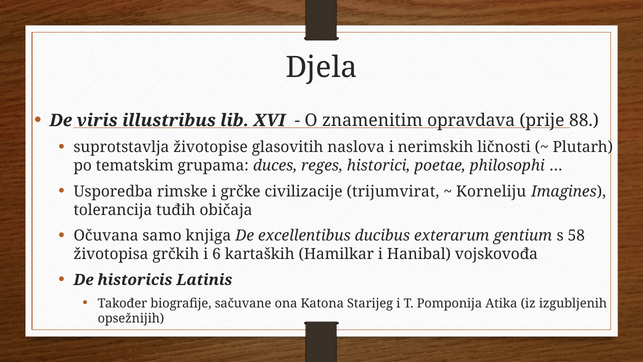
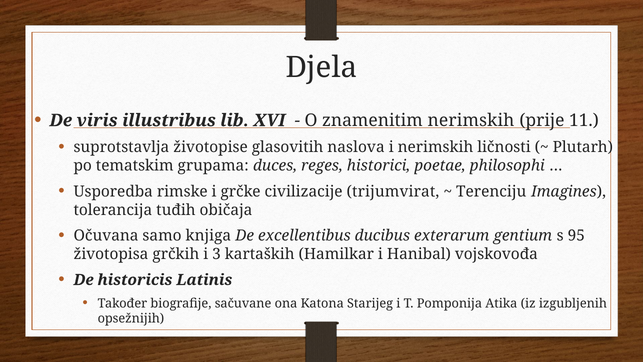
znamenitim opravdava: opravdava -> nerimskih (471, 120)
88: 88 -> 11 (584, 120)
Korneliju: Korneliju -> Terenciju (491, 191)
58: 58 -> 95 (576, 235)
6: 6 -> 3 (217, 254)
